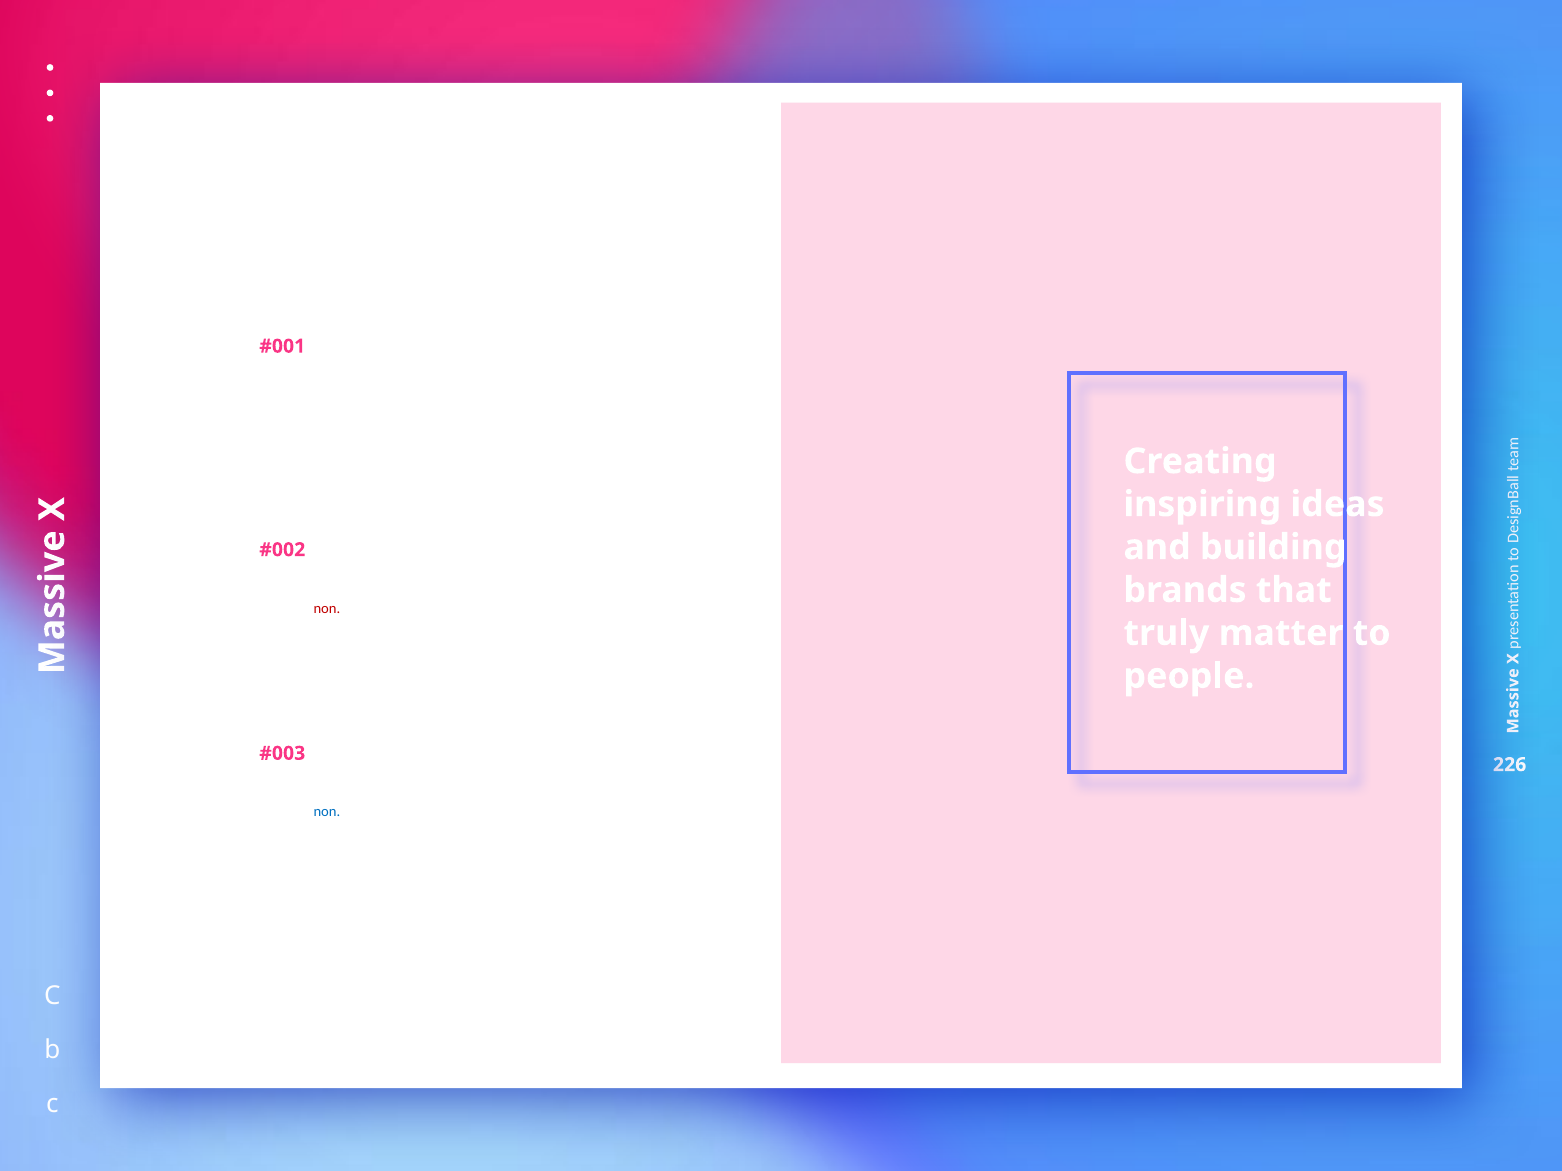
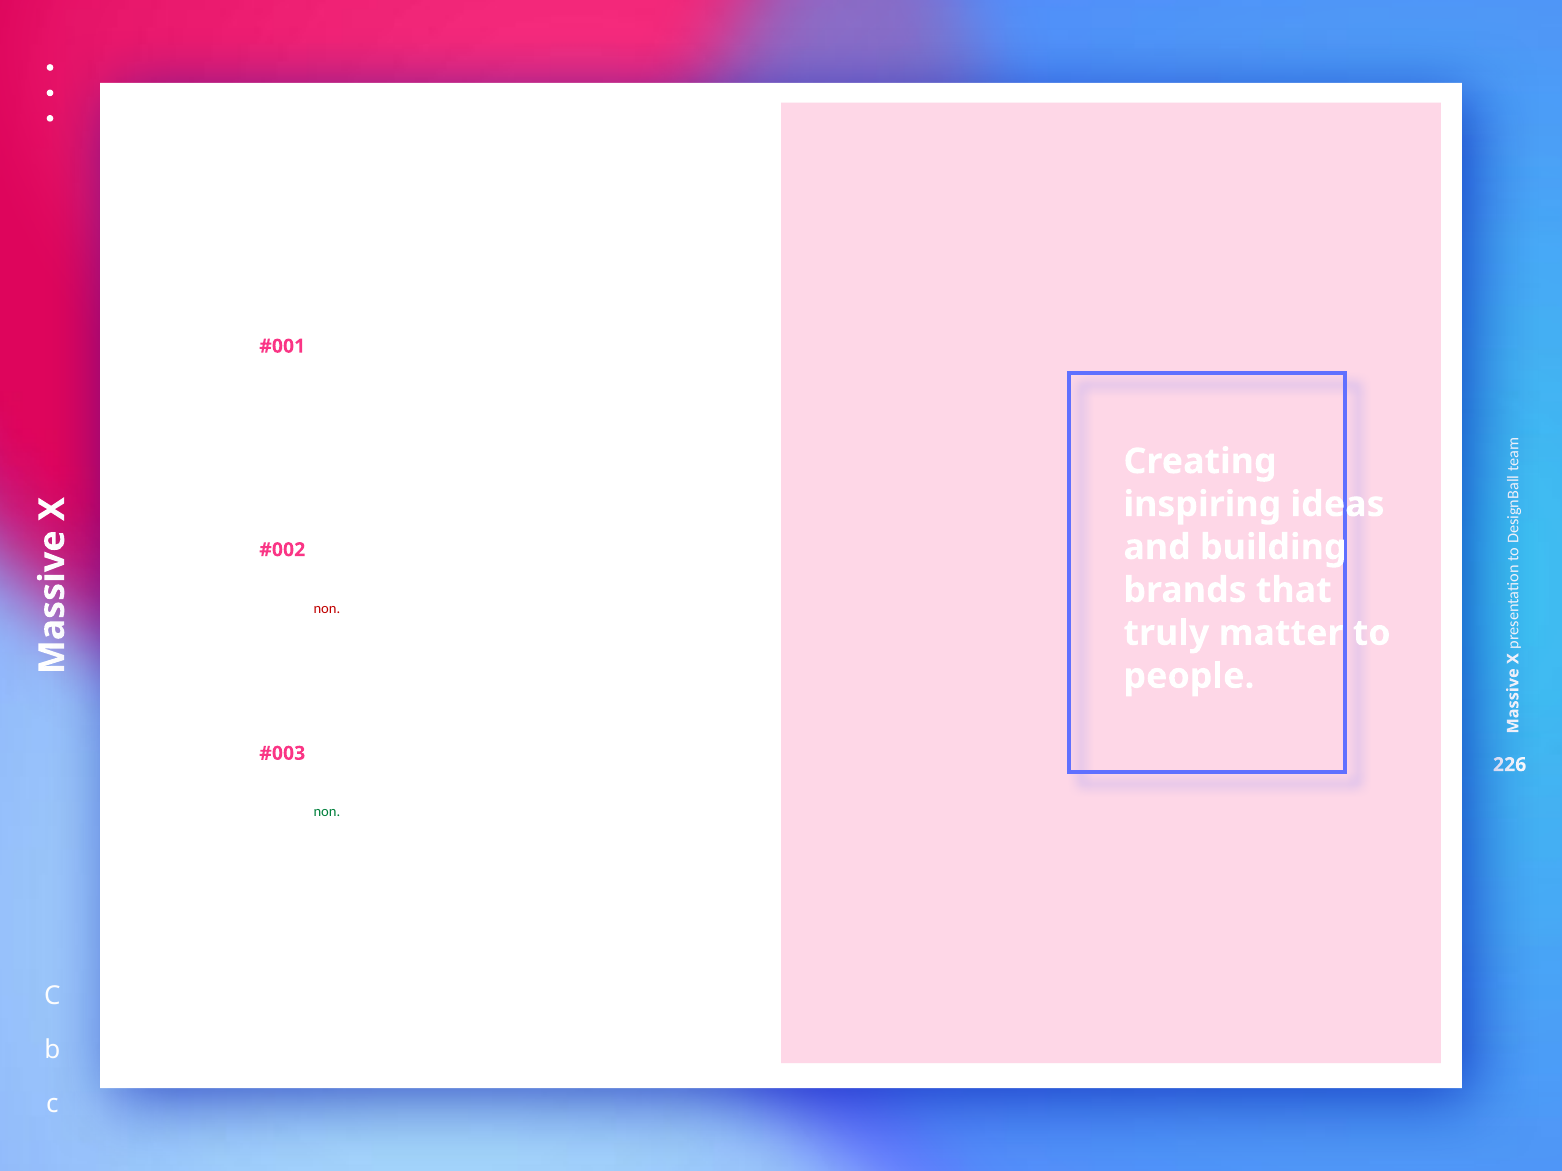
non colour: blue -> green (327, 812)
